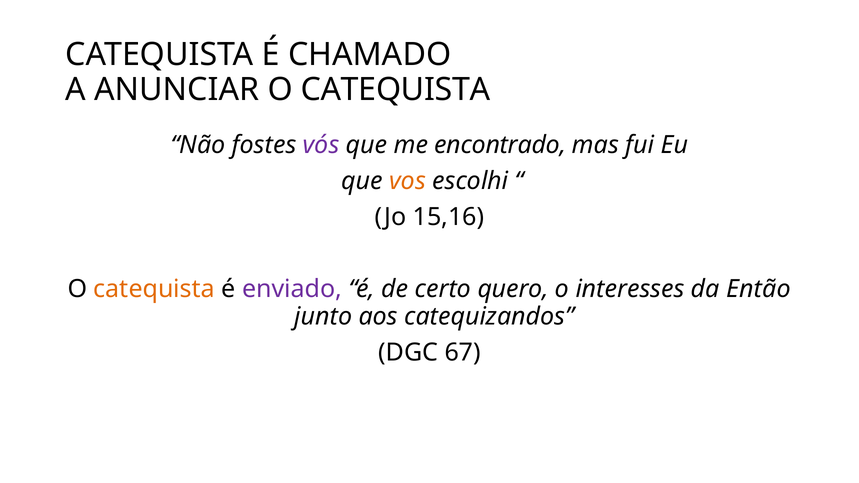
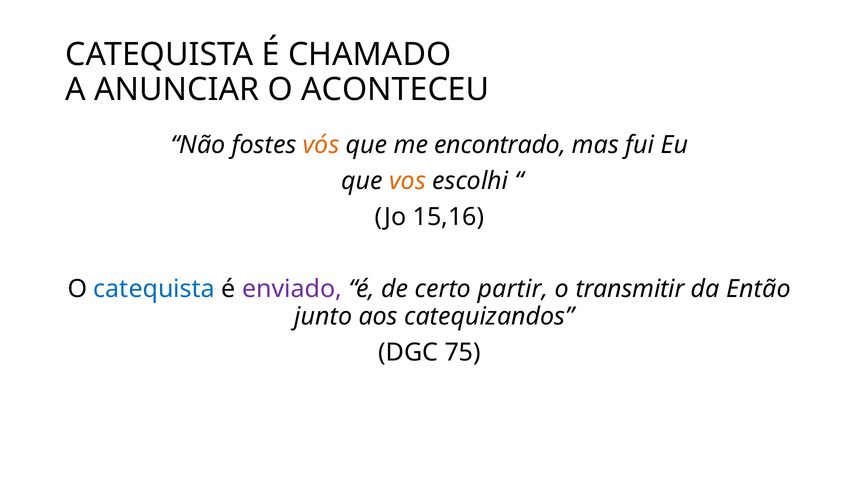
ANUNCIAR O CATEQUISTA: CATEQUISTA -> ACONTECEU (395, 90)
vós colour: purple -> orange (321, 145)
catequista colour: orange -> blue (154, 289)
quero: quero -> partir (513, 289)
interesses: interesses -> transmitir (630, 289)
67: 67 -> 75 (463, 352)
